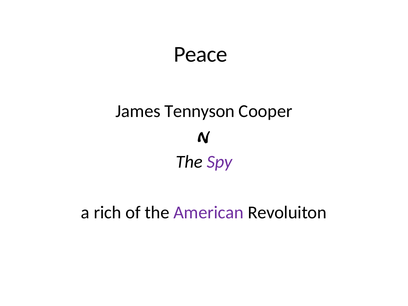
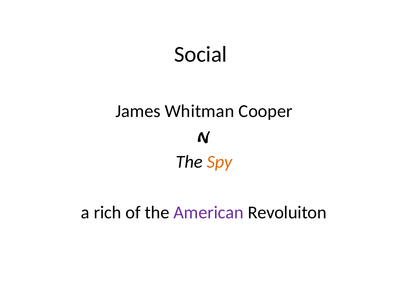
Peace: Peace -> Social (201, 54)
Tennyson: Tennyson -> Whitman (199, 111)
Spy colour: purple -> orange (219, 162)
